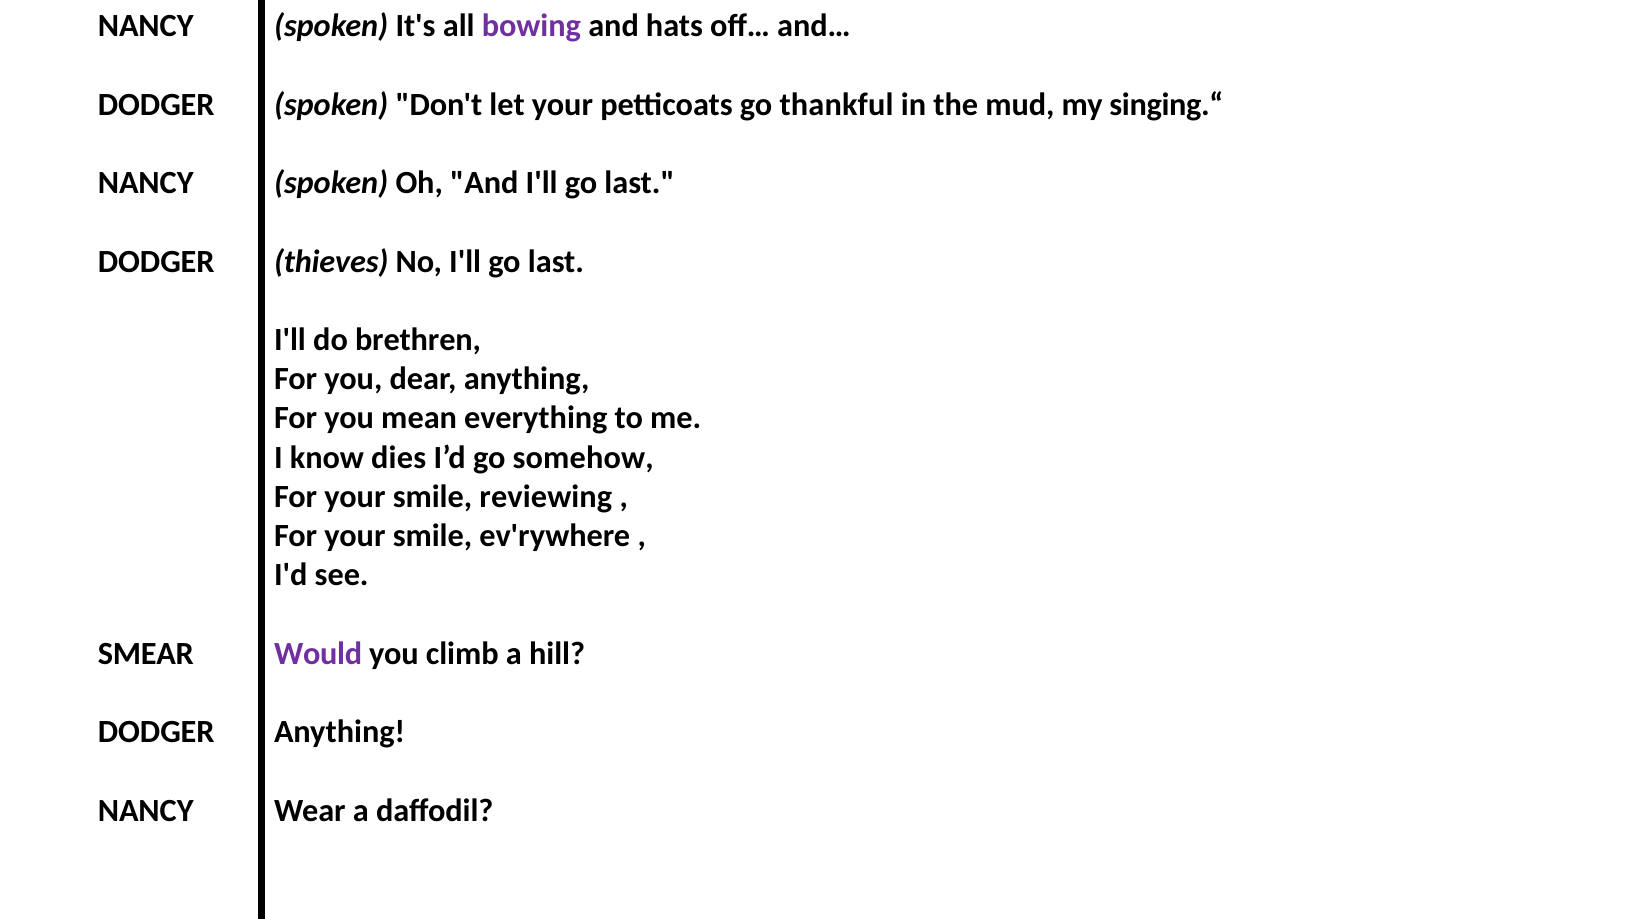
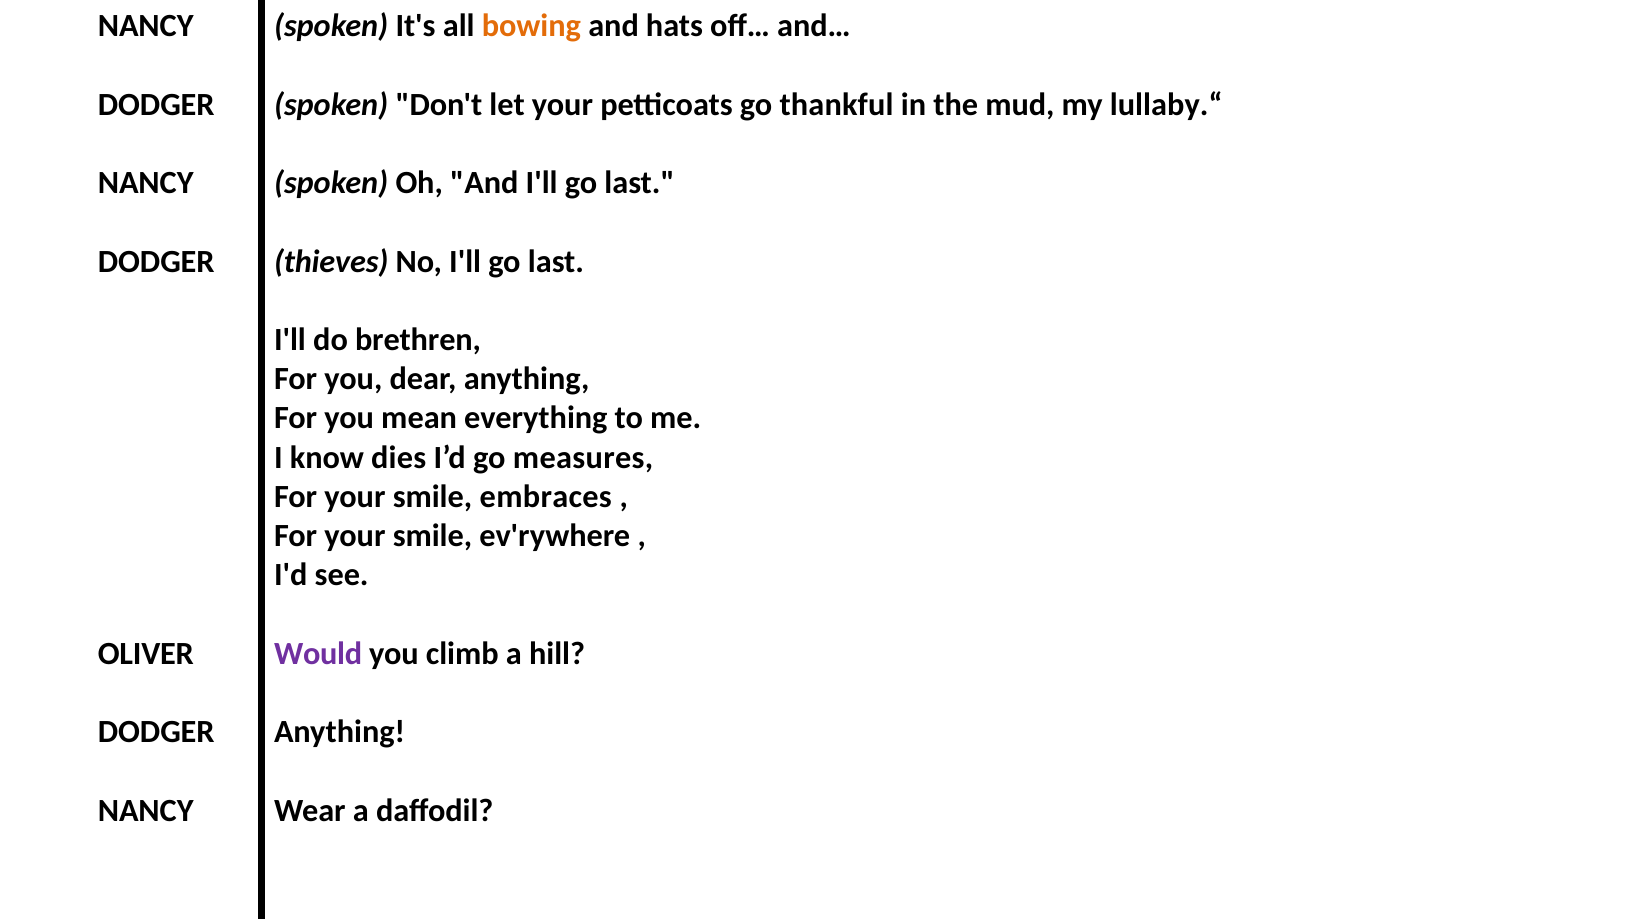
bowing colour: purple -> orange (531, 26)
singing.“: singing.“ -> lullaby.“ (1166, 105)
somehow: somehow -> measures (583, 458)
reviewing: reviewing -> embraces (546, 497)
SMEAR: SMEAR -> OLIVER (146, 654)
